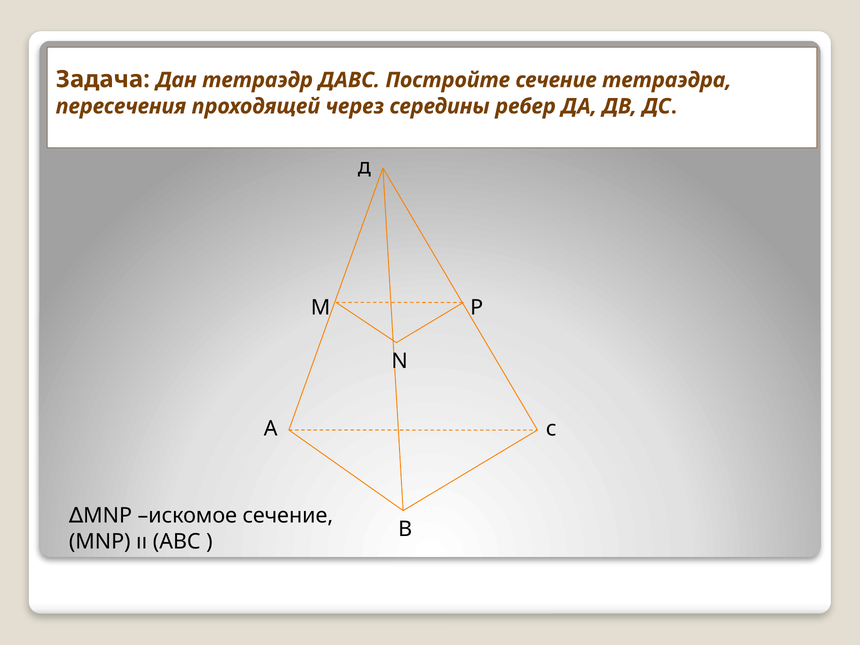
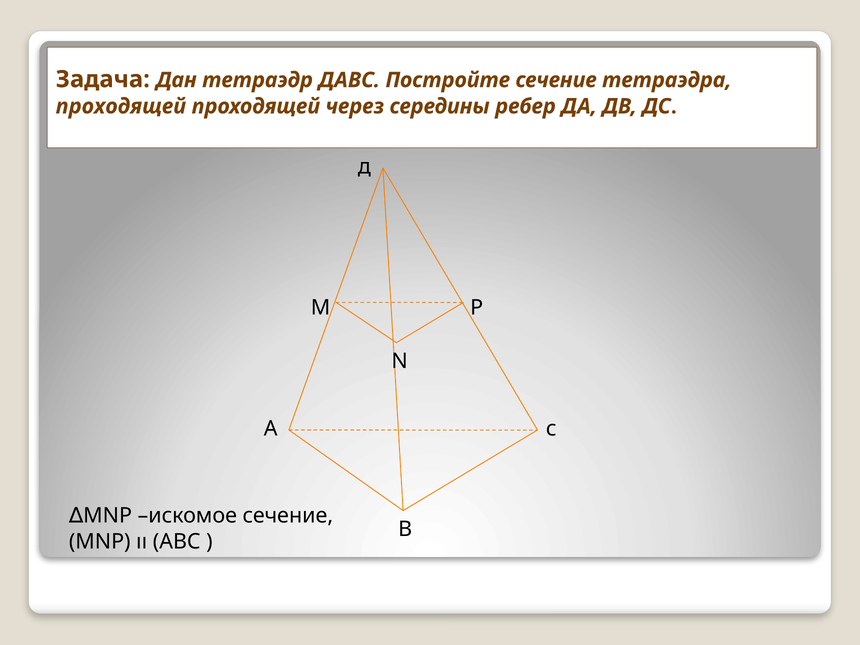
пересечения: пересечения -> проходящей (121, 106)
